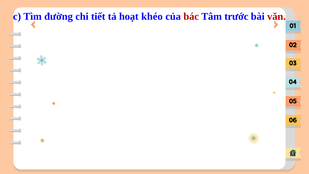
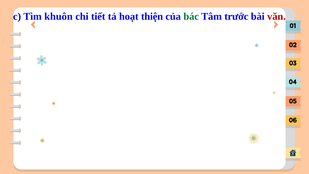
đường: đường -> khuôn (59, 16)
khéo: khéo -> thiện (152, 16)
bác colour: red -> green (191, 16)
